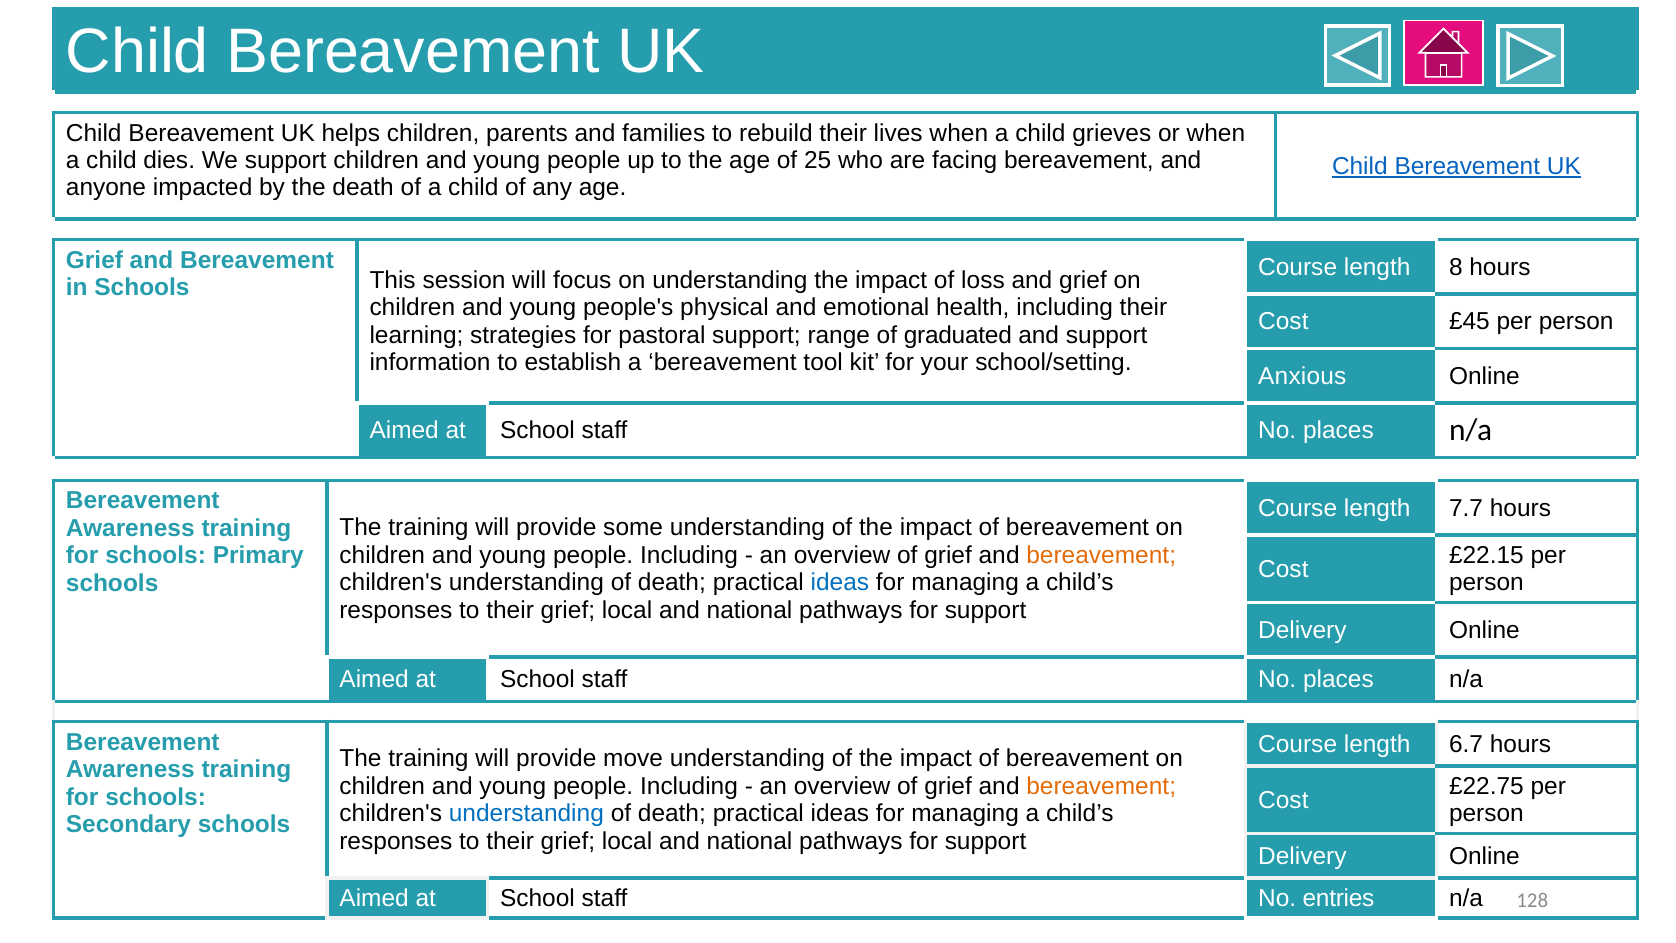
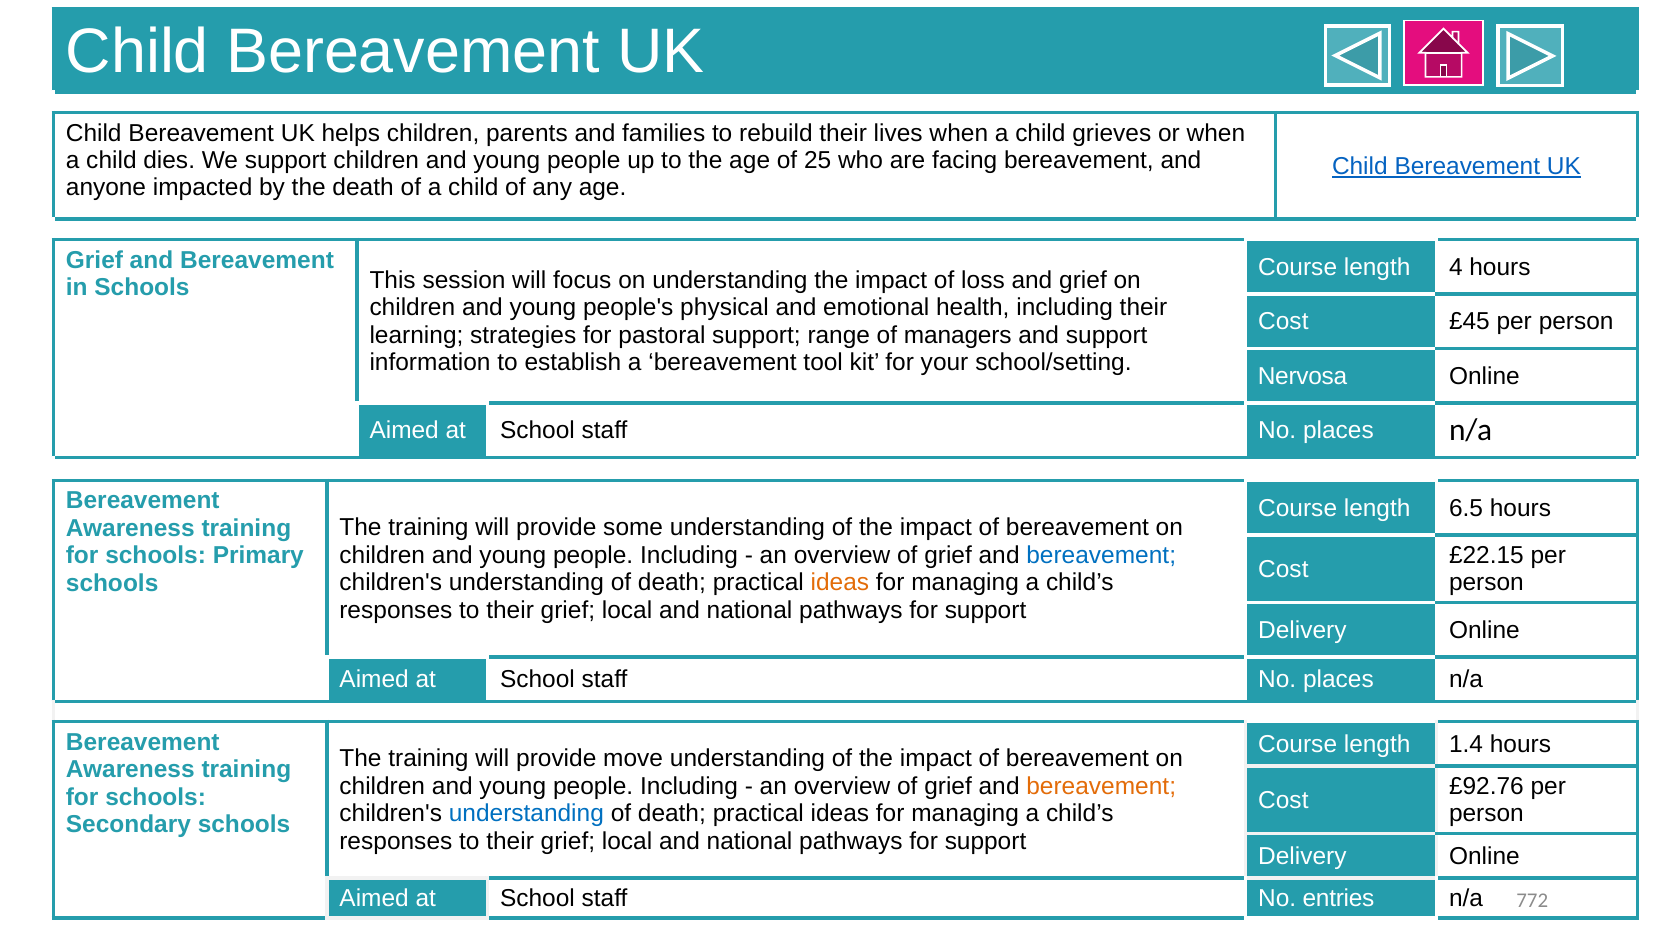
8: 8 -> 4 (1456, 267)
graduated: graduated -> managers (958, 335)
Anxious: Anxious -> Nervosa (1303, 376)
7.7: 7.7 -> 6.5 (1466, 508)
bereavement colour: orange -> blue (1101, 555)
ideas colour: blue -> orange (840, 583)
6.7: 6.7 -> 1.4 (1466, 744)
£22.75: £22.75 -> £92.76 (1486, 786)
128: 128 -> 772 (1532, 900)
